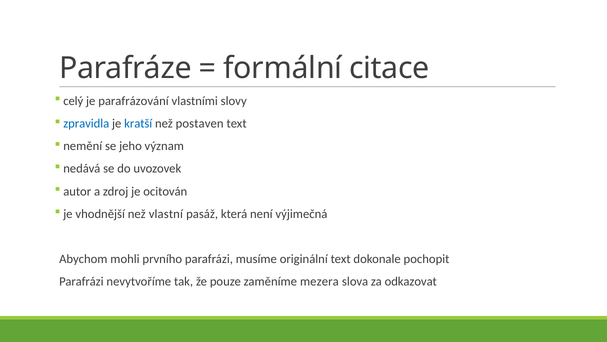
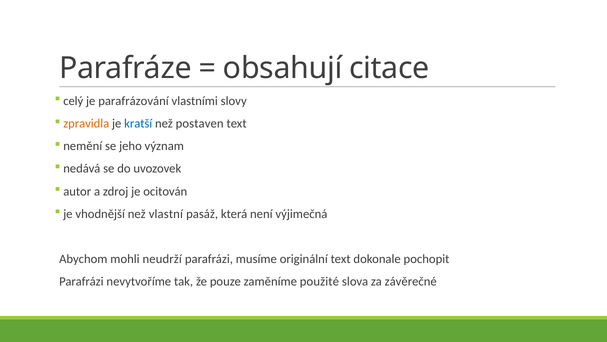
formální: formální -> obsahují (283, 68)
zpravidla colour: blue -> orange (86, 123)
prvního: prvního -> neudrží (162, 259)
mezera: mezera -> použité (319, 281)
odkazovat: odkazovat -> závěrečné (411, 281)
